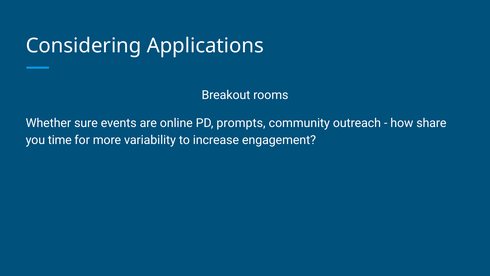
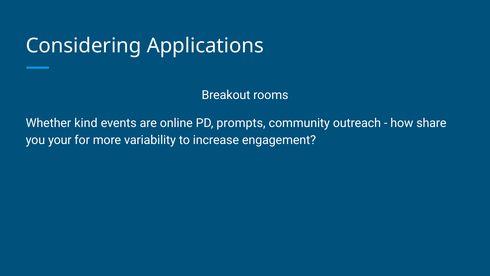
sure: sure -> kind (86, 123)
time: time -> your (60, 140)
